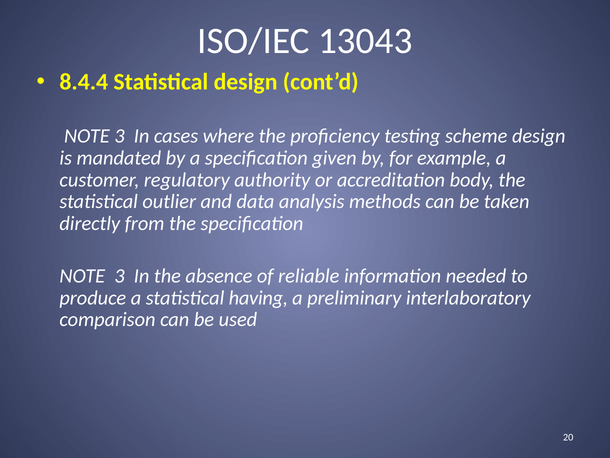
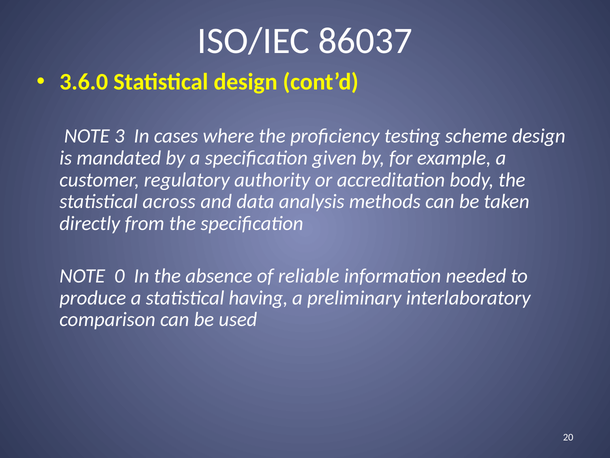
13043: 13043 -> 86037 (365, 41)
8.4.4: 8.4.4 -> 3.6.0 (84, 82)
outlier: outlier -> across (169, 202)
3: 3 -> 0 (119, 276)
